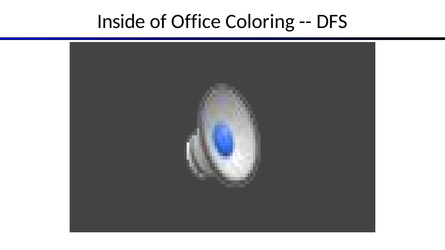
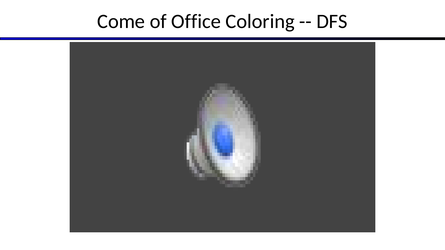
Inside: Inside -> Come (121, 21)
